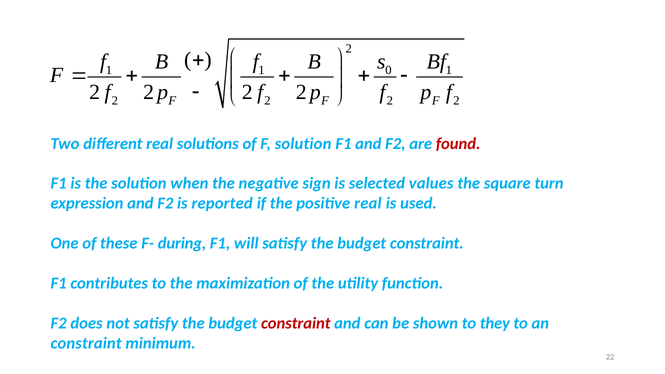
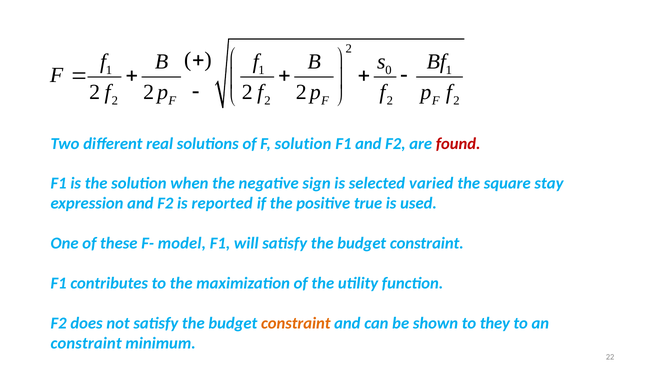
values: values -> varied (431, 184)
turn: turn -> stay (549, 184)
positive real: real -> true (368, 203)
during: during -> model (182, 243)
constraint colour: red -> orange (296, 323)
